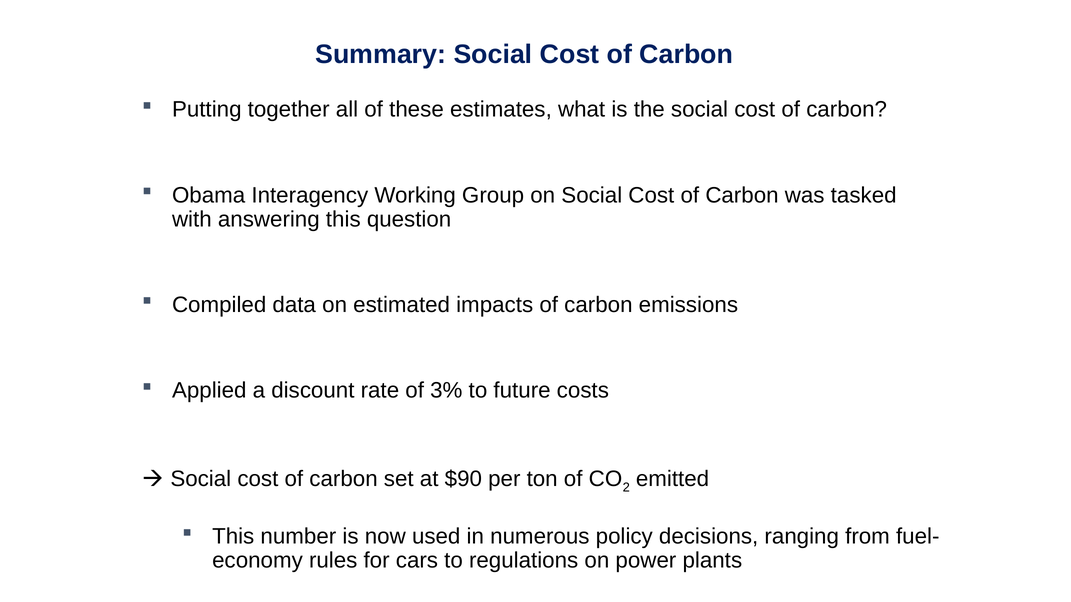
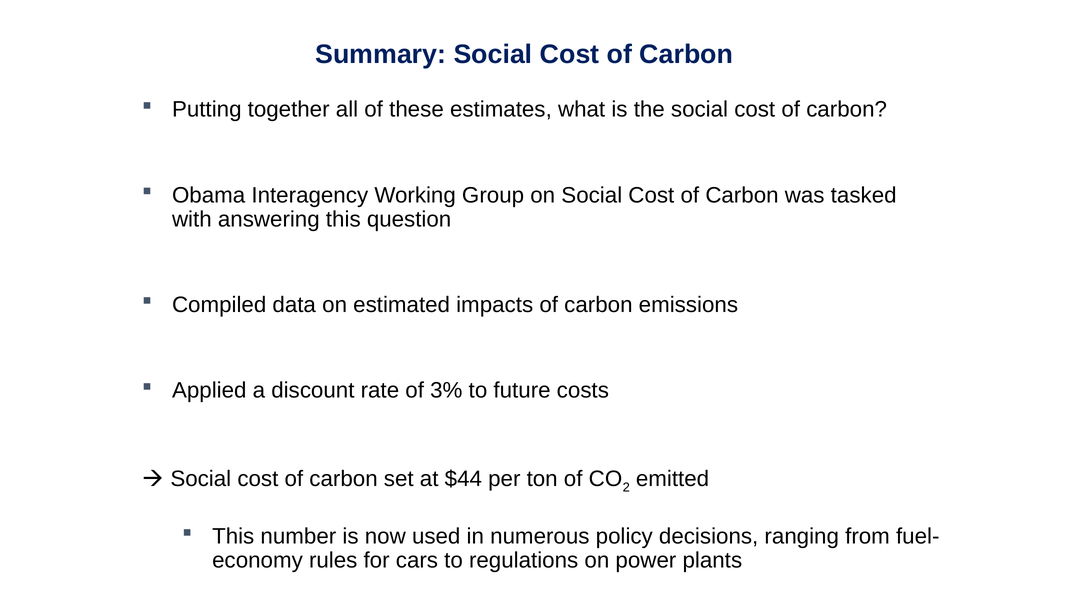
$90: $90 -> $44 (463, 479)
